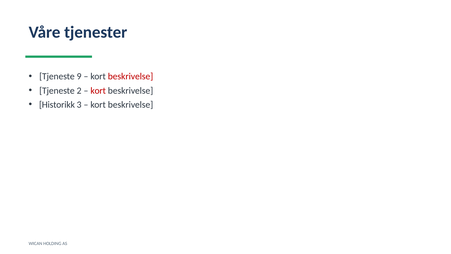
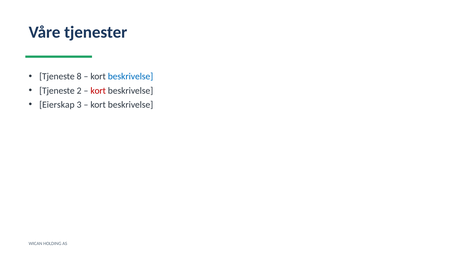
9: 9 -> 8 (79, 76)
beskrivelse colour: red -> blue (131, 76)
Historikk: Historikk -> Eierskap (57, 105)
